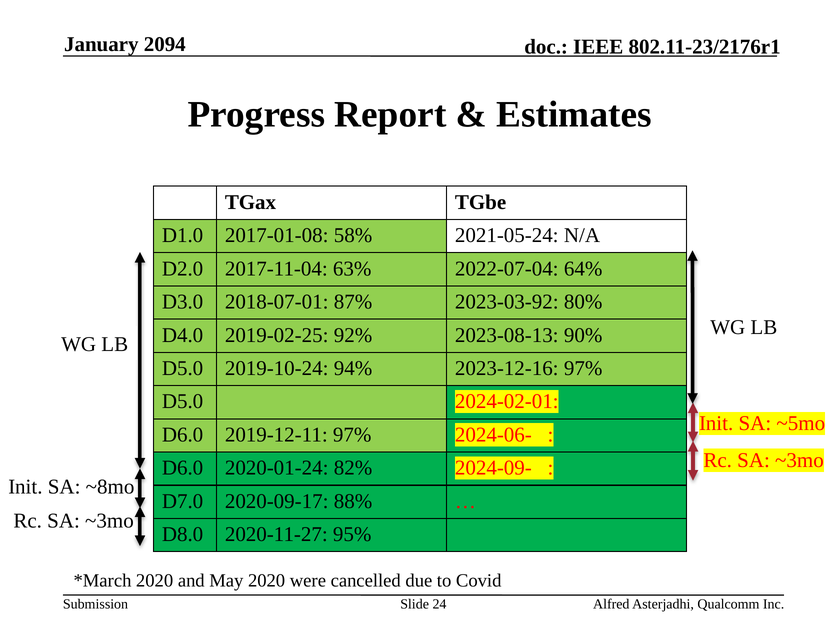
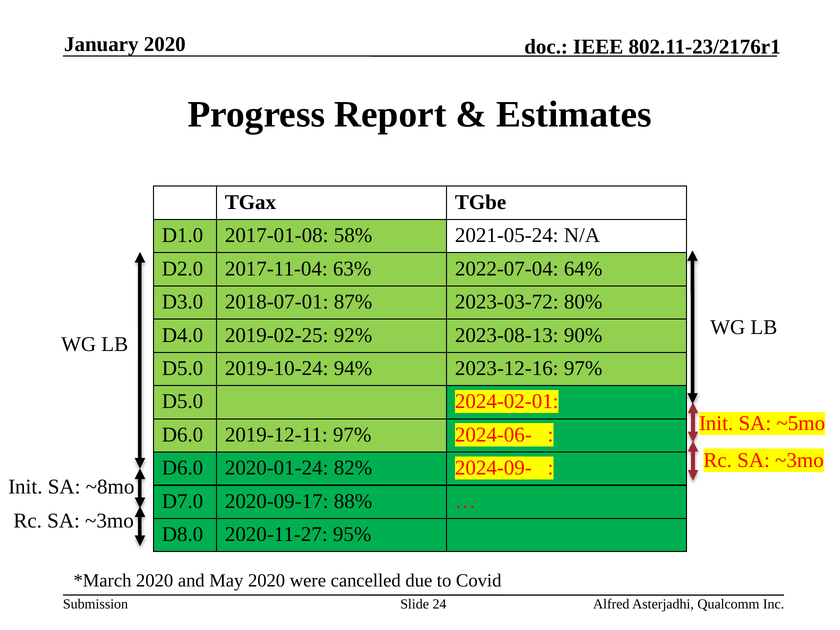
January 2094: 2094 -> 2020 (165, 45)
2023-03-92: 2023-03-92 -> 2023-03-72 (507, 302)
